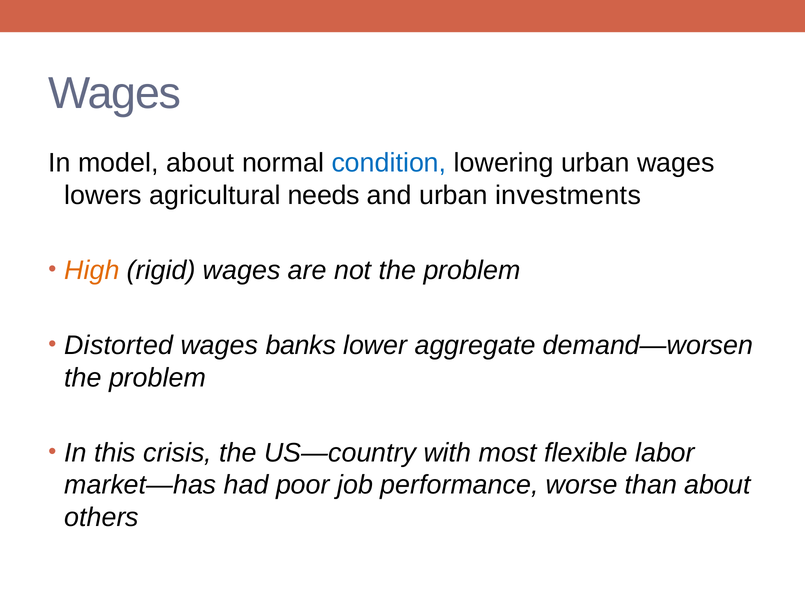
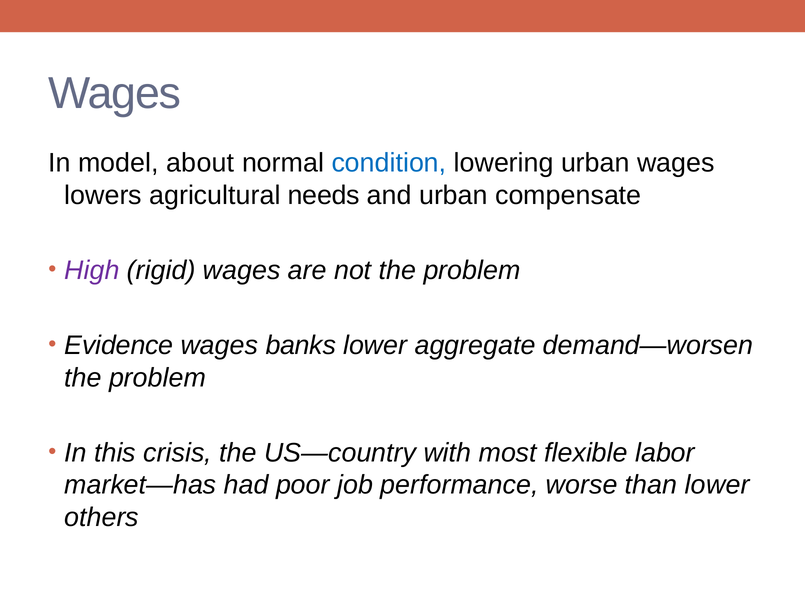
investments: investments -> compensate (568, 195)
High colour: orange -> purple (92, 270)
Distorted: Distorted -> Evidence (119, 345)
than about: about -> lower (717, 485)
